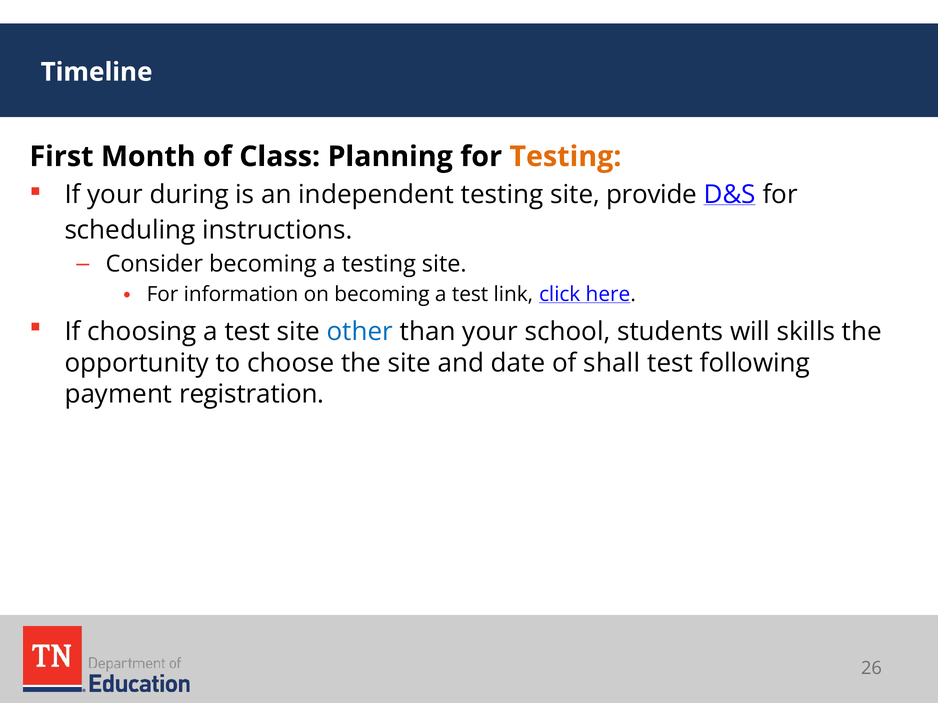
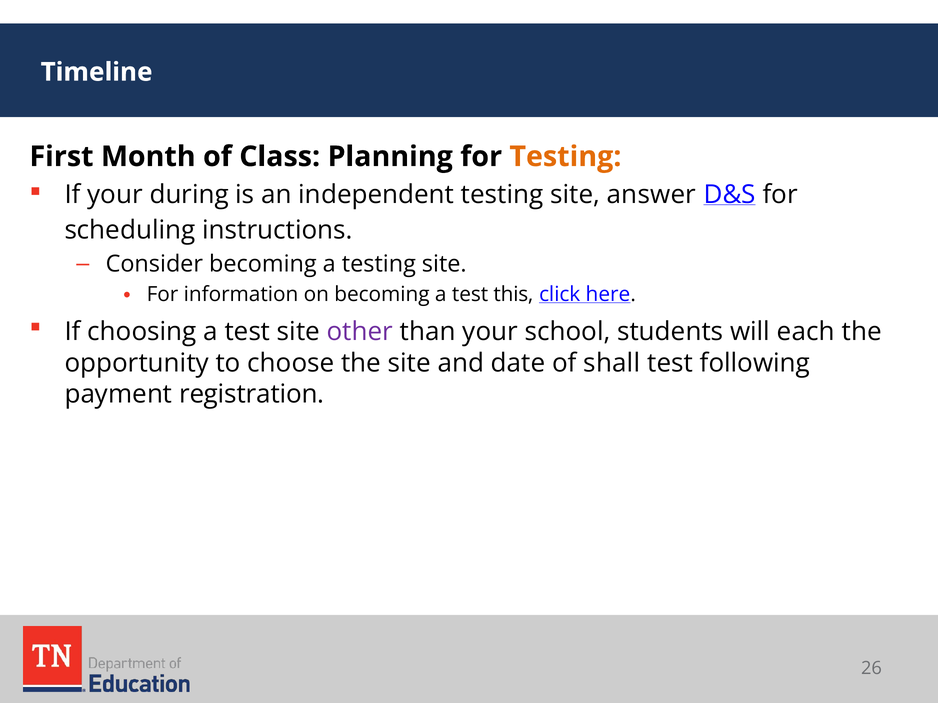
provide: provide -> answer (651, 195)
link: link -> this (513, 295)
other colour: blue -> purple (360, 332)
skills: skills -> each (806, 332)
